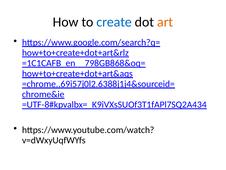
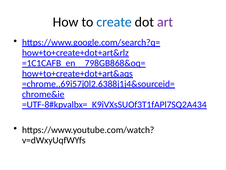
art colour: orange -> purple (165, 22)
